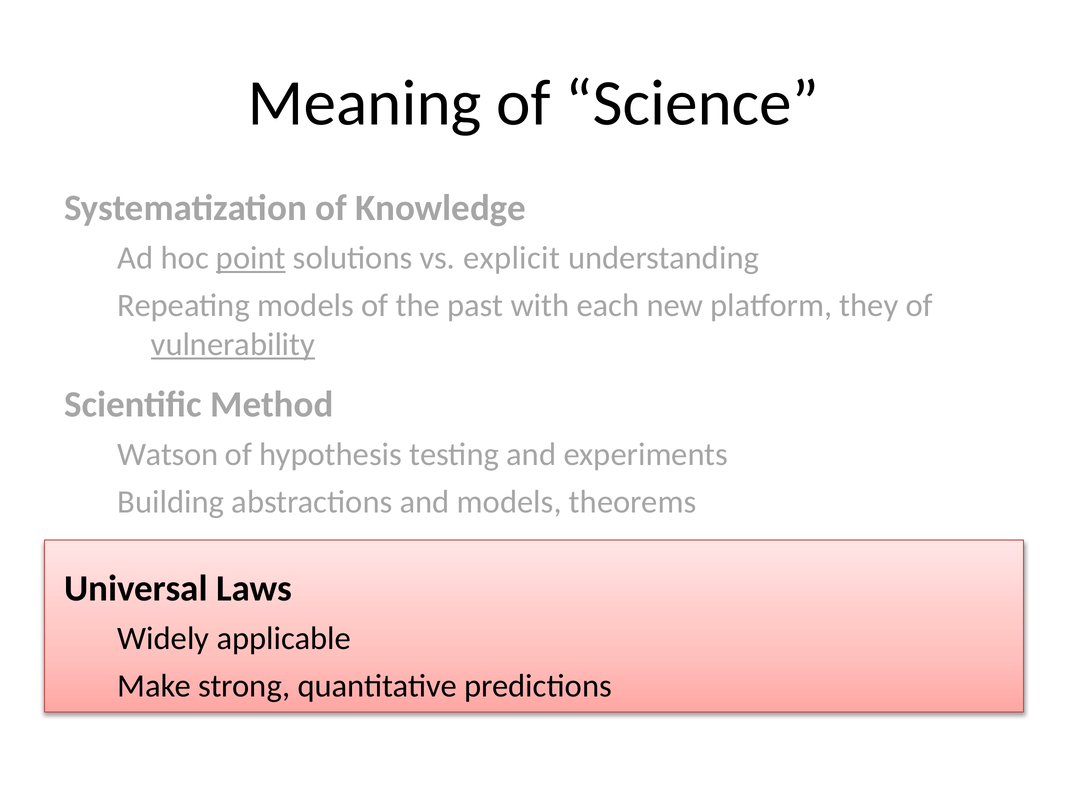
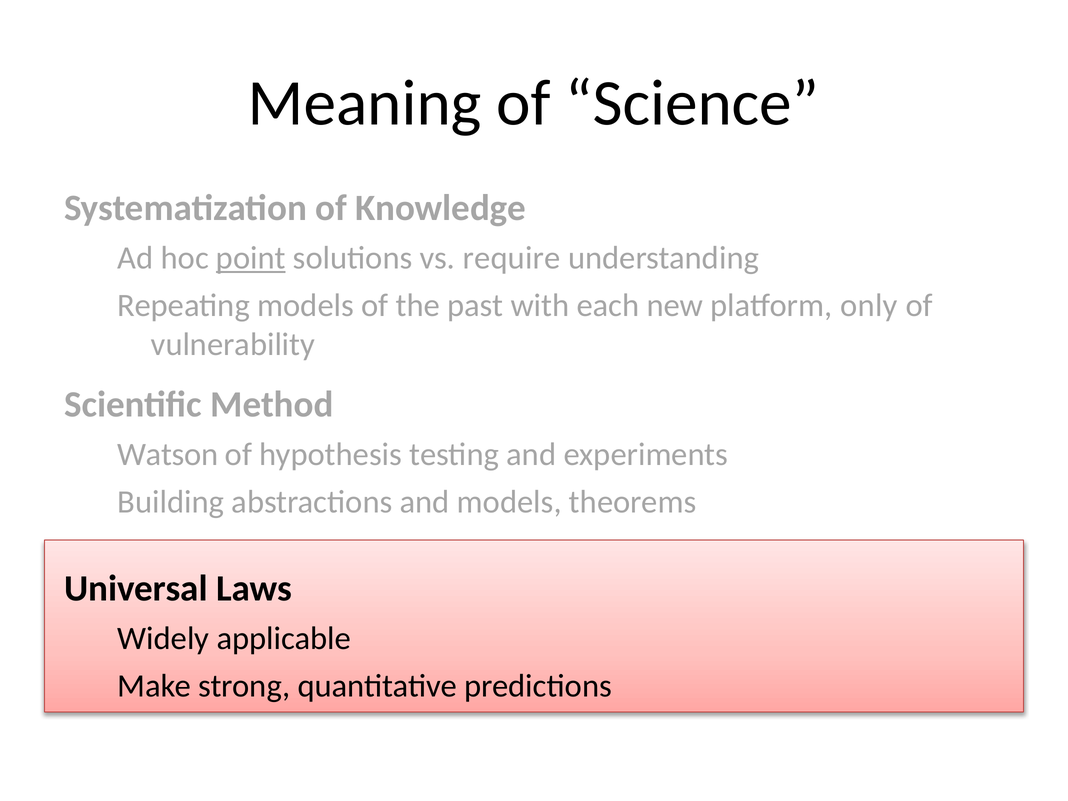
explicit: explicit -> require (512, 258)
they: they -> only (869, 305)
vulnerability underline: present -> none (233, 345)
